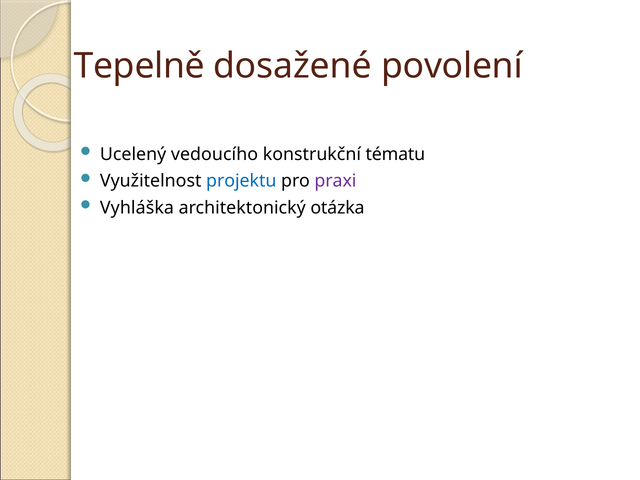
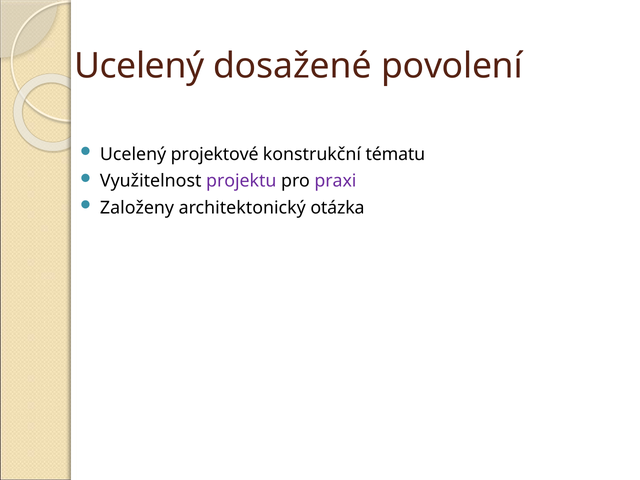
Tepelně: Tepelně -> Ucelený (139, 66)
vedoucího: vedoucího -> projektové (215, 154)
projektu colour: blue -> purple (241, 181)
Vyhláška: Vyhláška -> Založeny (137, 208)
